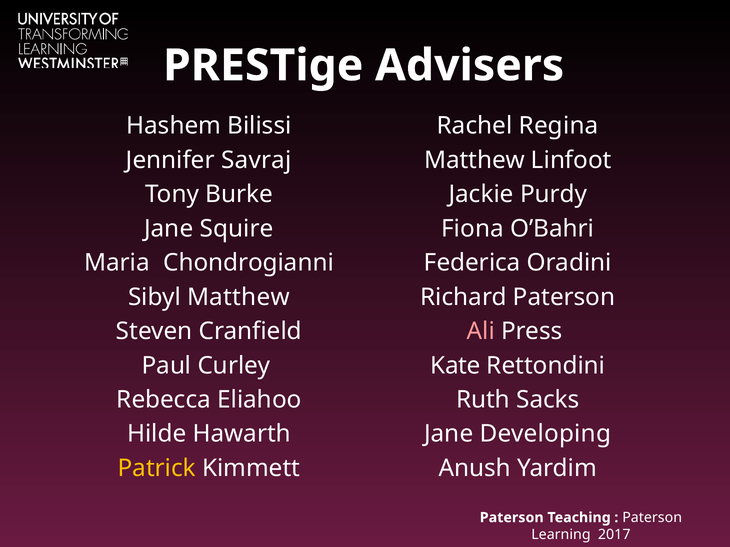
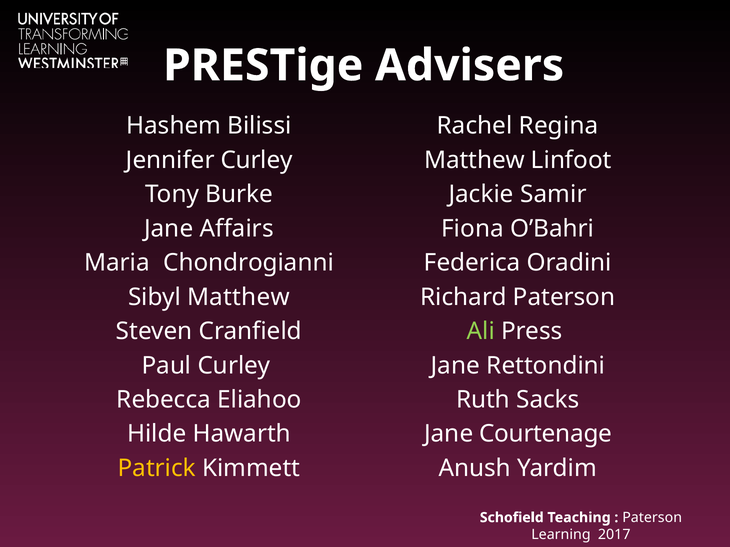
Jennifer Savraj: Savraj -> Curley (257, 160)
Purdy: Purdy -> Samir (553, 195)
Squire: Squire -> Affairs (237, 229)
Ali colour: pink -> light green (481, 332)
Kate: Kate -> Jane (455, 366)
Developing: Developing -> Courtenage (546, 434)
Paterson: Paterson -> Schofield (512, 518)
